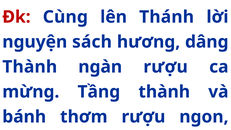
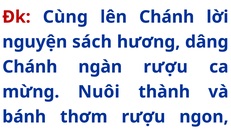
lên Thánh: Thánh -> Chánh (167, 17)
Thành: Thành -> Chánh (30, 67)
Tầng: Tầng -> Nuôi (99, 92)
